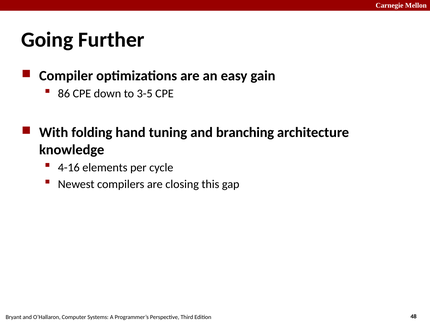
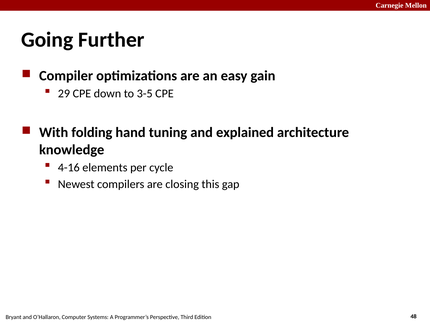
86: 86 -> 29 (64, 94)
branching: branching -> explained (245, 133)
